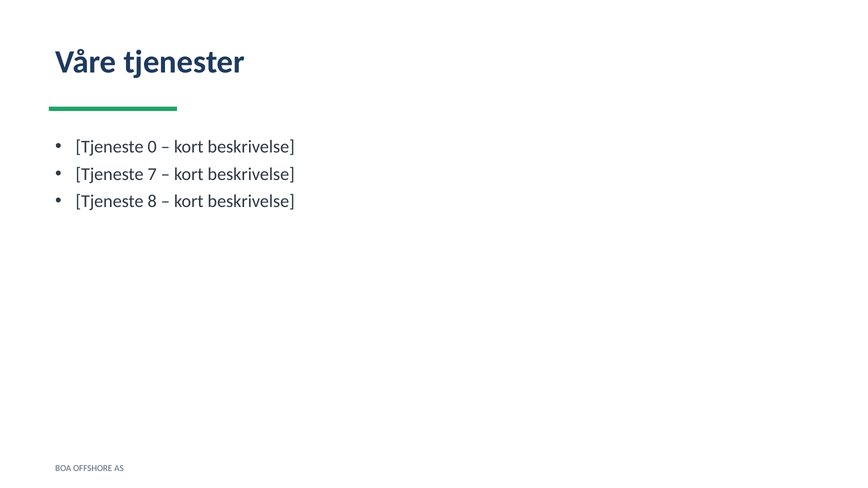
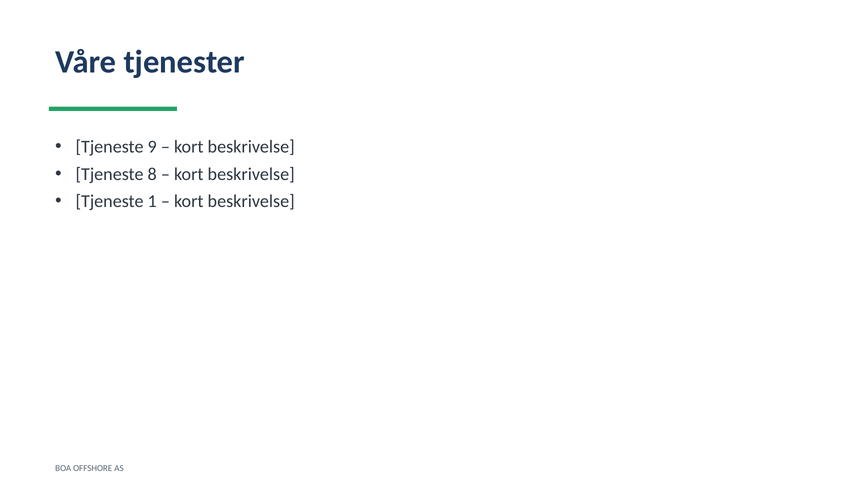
0: 0 -> 9 (152, 147)
7: 7 -> 8 (152, 174)
8: 8 -> 1 (152, 201)
